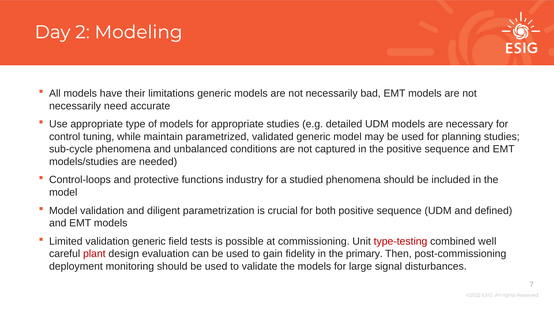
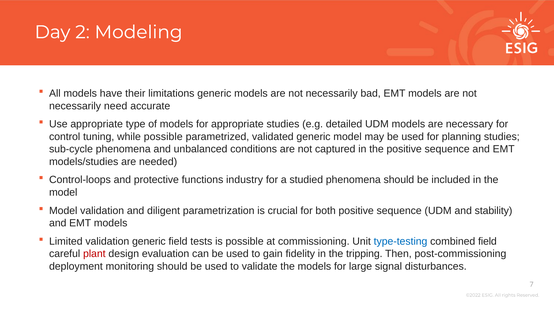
while maintain: maintain -> possible (163, 136)
defined: defined -> stability (494, 210)
type-testing colour: red -> blue (401, 241)
combined well: well -> field (487, 241)
primary: primary -> tripping (364, 254)
